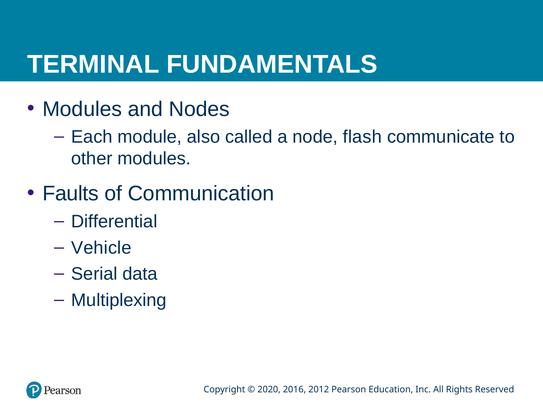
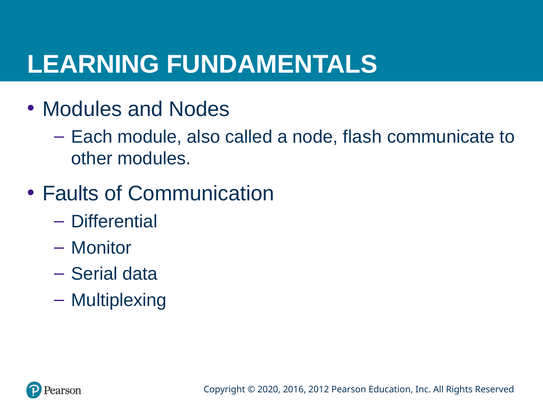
TERMINAL: TERMINAL -> LEARNING (93, 64)
Vehicle: Vehicle -> Monitor (101, 248)
